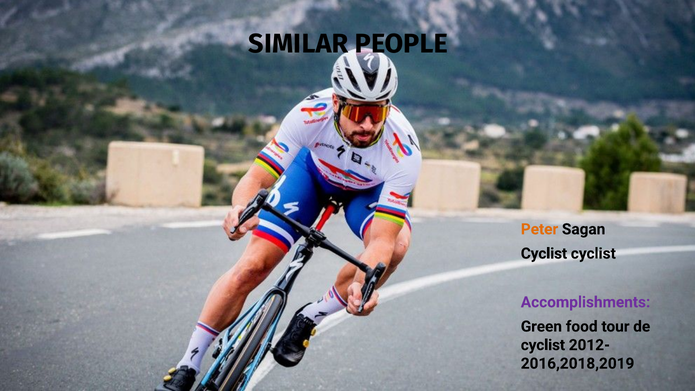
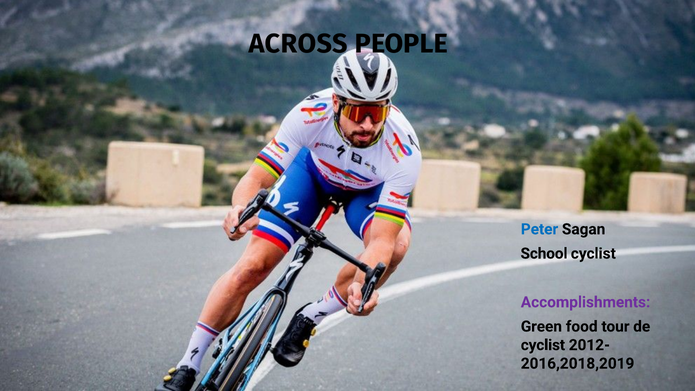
SIMILAR: SIMILAR -> ACROSS (298, 44)
Peter colour: orange -> blue (539, 229)
Cyclist: Cyclist -> School (544, 254)
